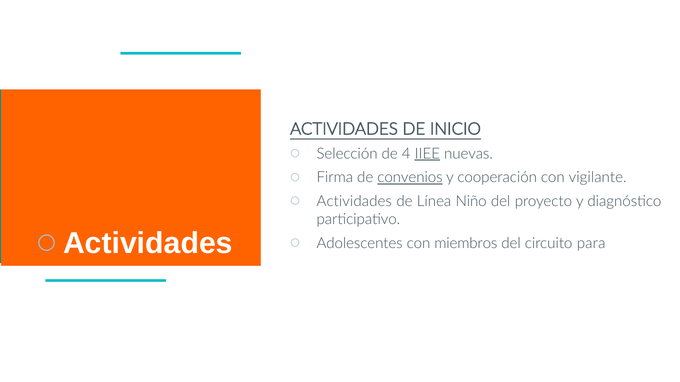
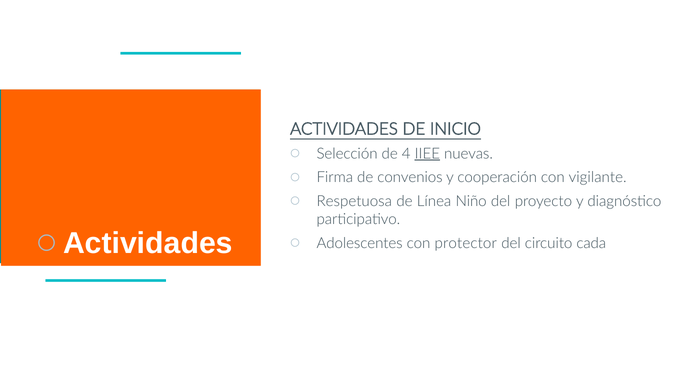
convenios underline: present -> none (410, 178)
Actividades: Actividades -> Respetuosa (354, 202)
miembros: miembros -> protector (466, 243)
para: para -> cada (591, 243)
